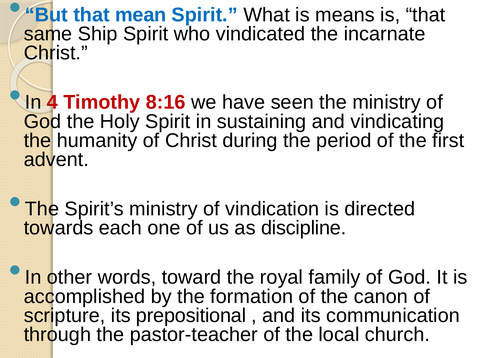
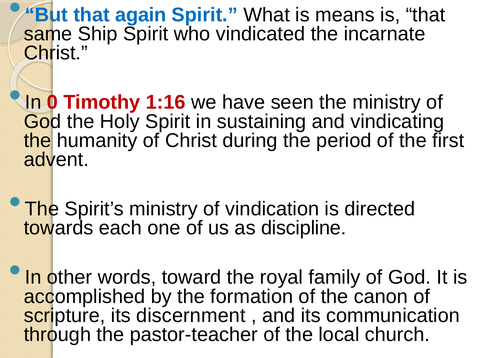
mean: mean -> again (141, 15)
4: 4 -> 0 (52, 102)
8:16: 8:16 -> 1:16 (166, 102)
prepositional: prepositional -> discernment (191, 315)
